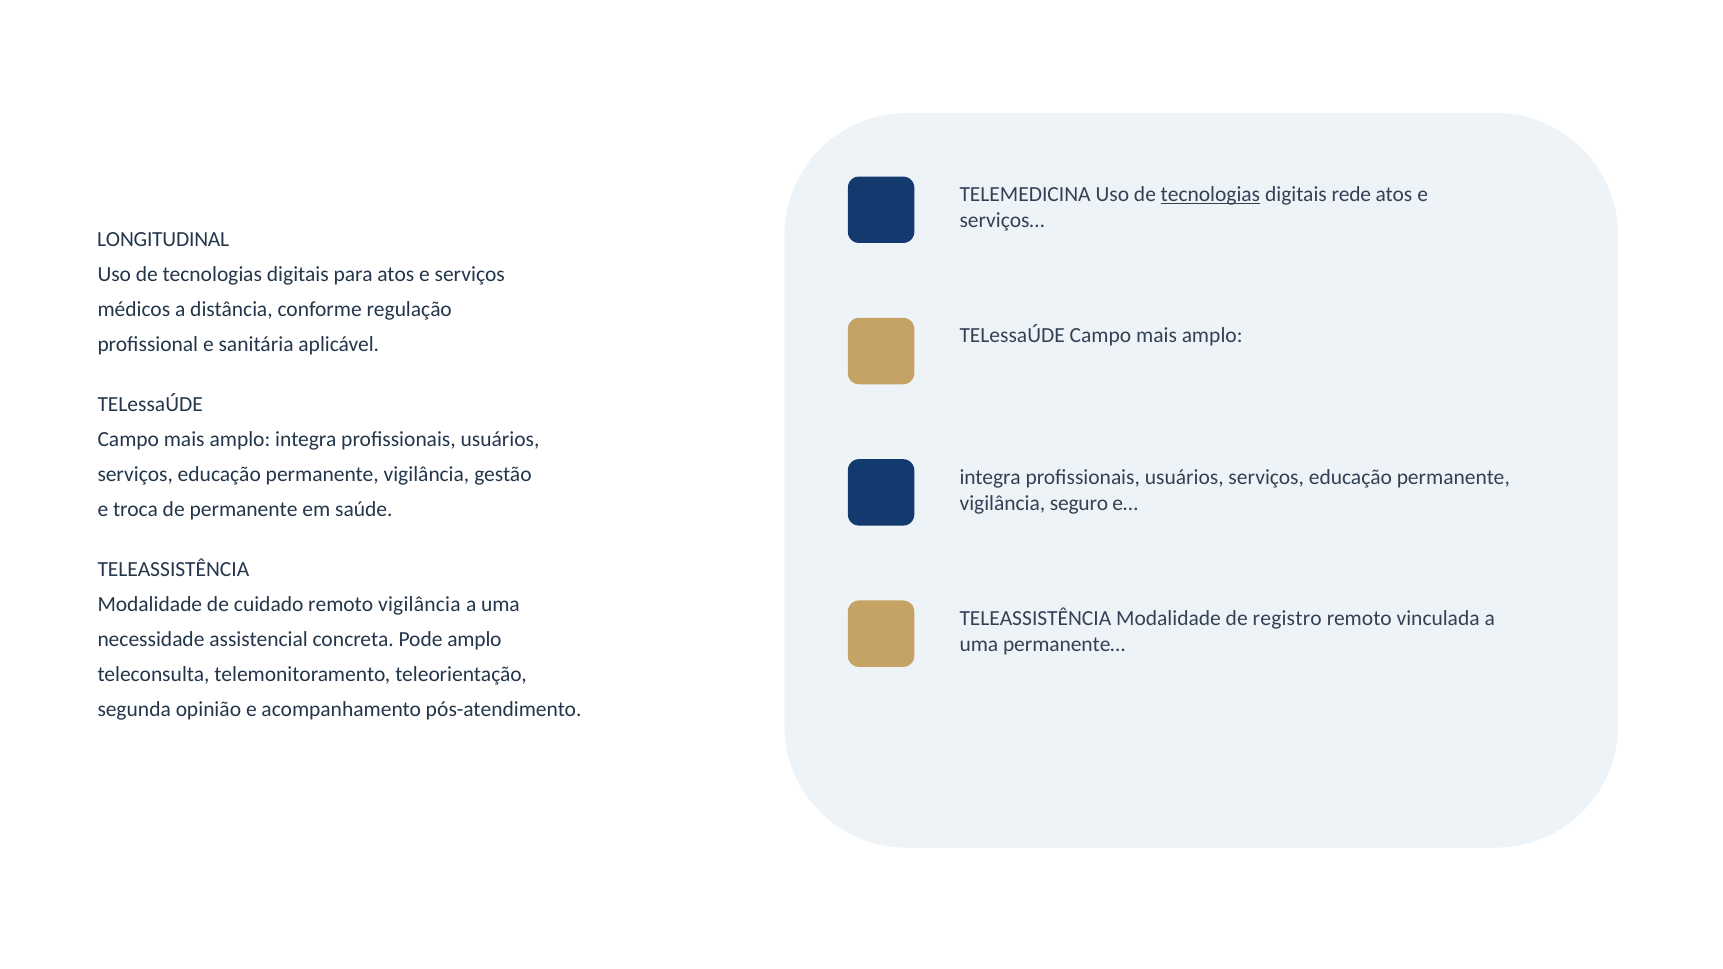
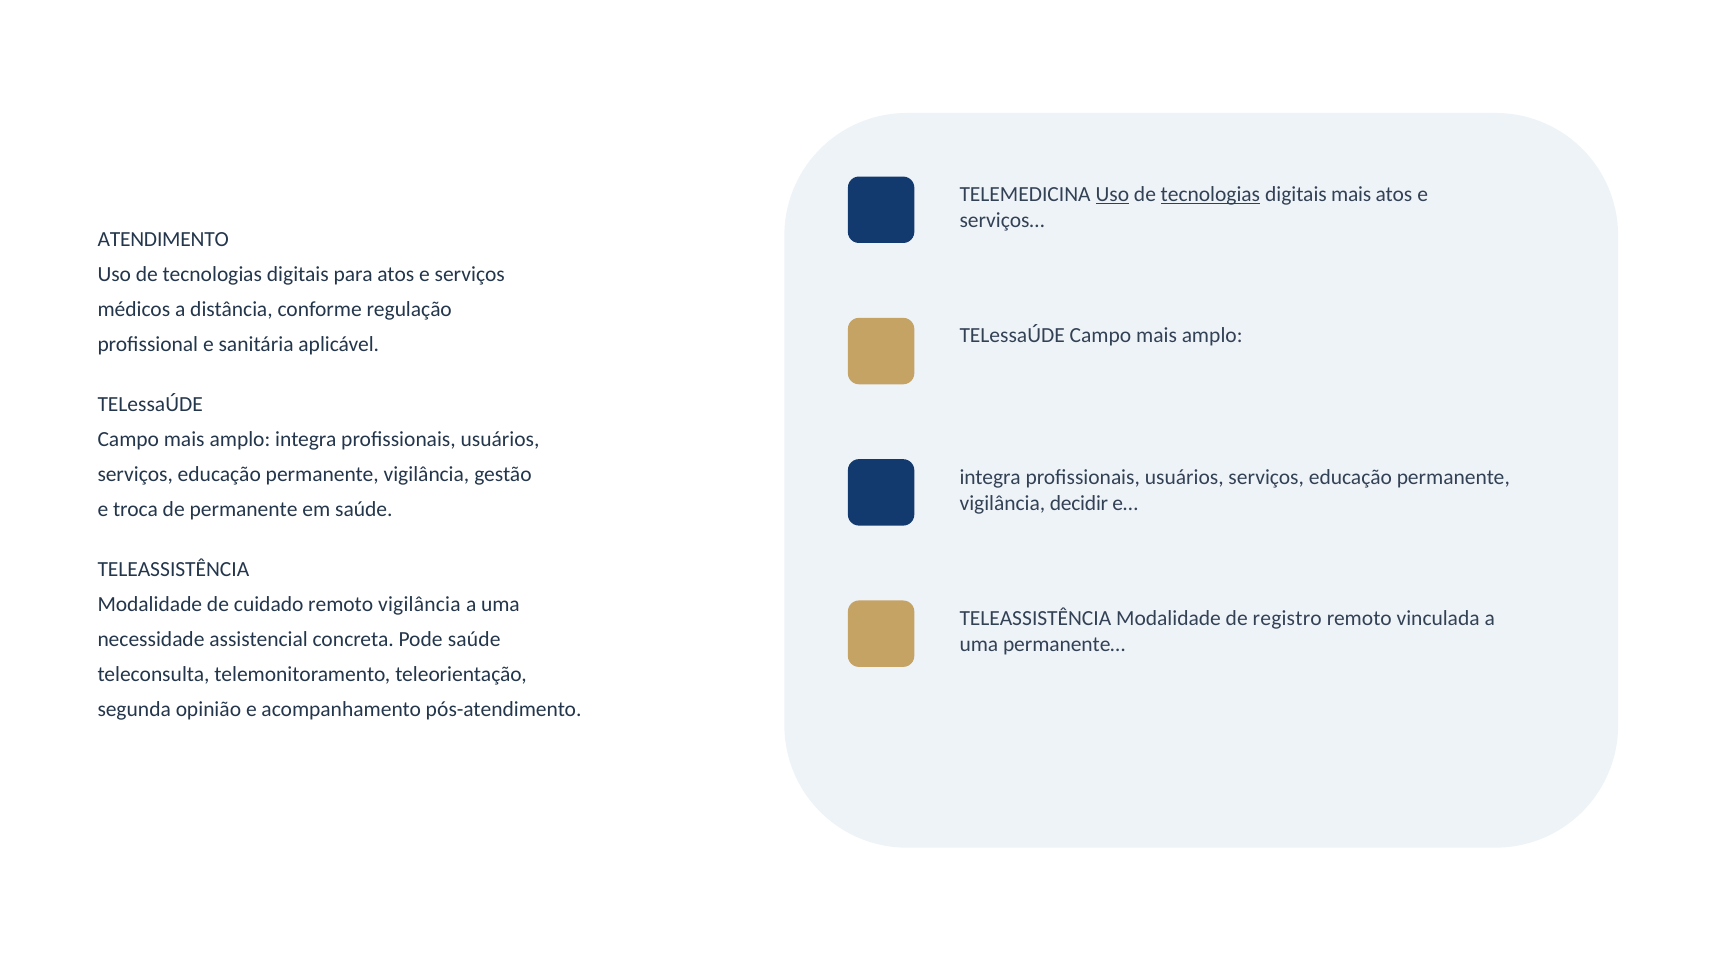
Uso underline: none -> present (1112, 195)
digitais rede: rede -> mais (1351, 195)
LONGITUDINAL: LONGITUDINAL -> ATENDIMENTO (163, 240)
seguro: seguro -> decidir (1079, 503)
Pode amplo: amplo -> saúde (474, 639)
